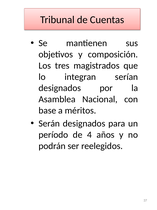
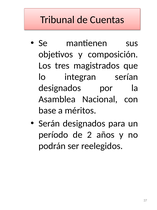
4: 4 -> 2 (89, 134)
